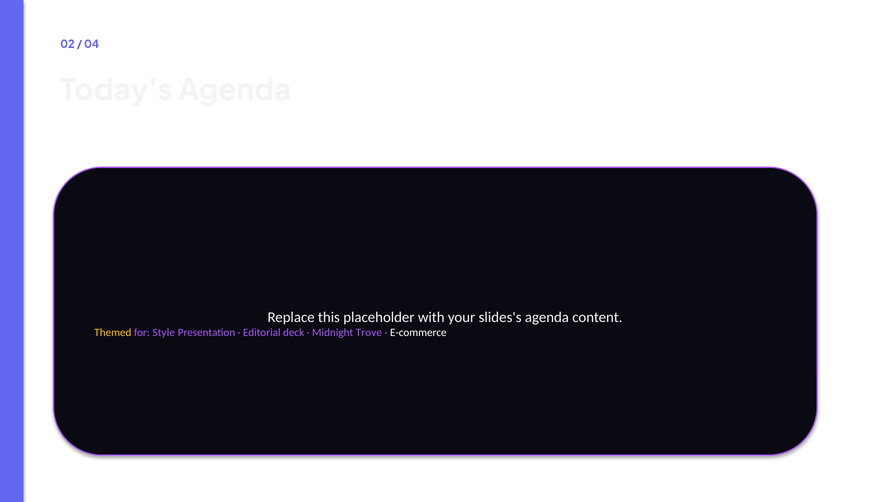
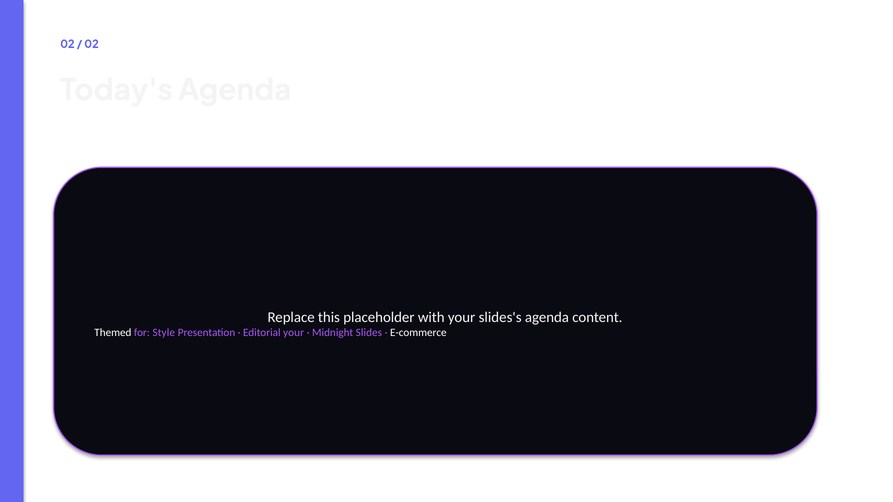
04: 04 -> 02 (91, 44)
Themed colour: yellow -> white (113, 333)
Editorial deck: deck -> your (294, 333)
Trove: Trove -> Slides (369, 333)
